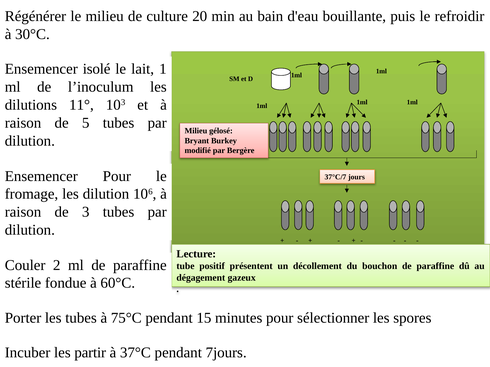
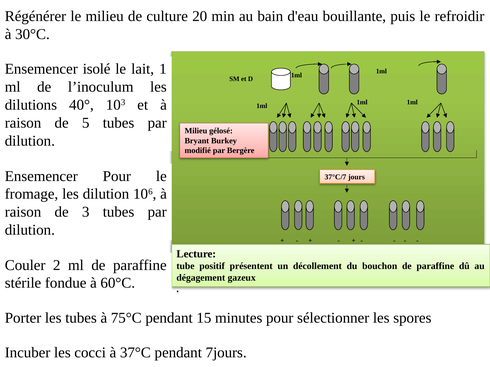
11°: 11° -> 40° (81, 105)
partir: partir -> cocci (90, 353)
